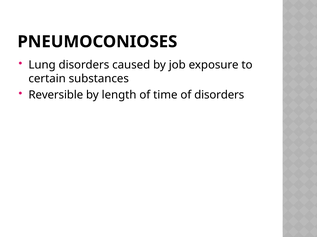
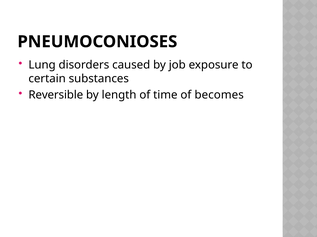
of disorders: disorders -> becomes (219, 95)
